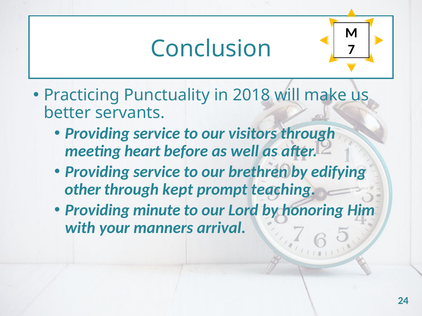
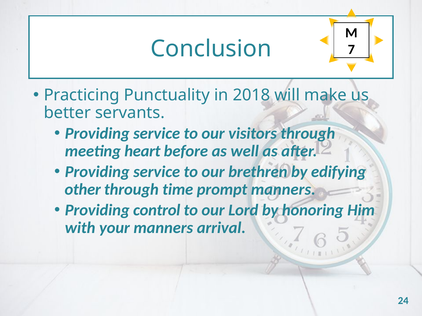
kept: kept -> time (178, 190)
prompt teaching: teaching -> manners (283, 190)
minute: minute -> control (157, 210)
